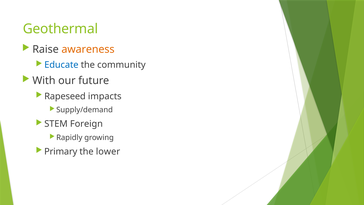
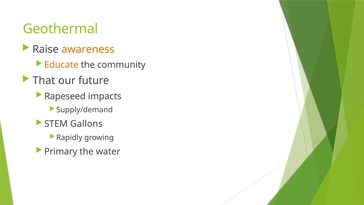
Educate colour: blue -> orange (61, 65)
With: With -> That (44, 81)
Foreign: Foreign -> Gallons (86, 124)
lower: lower -> water (108, 151)
